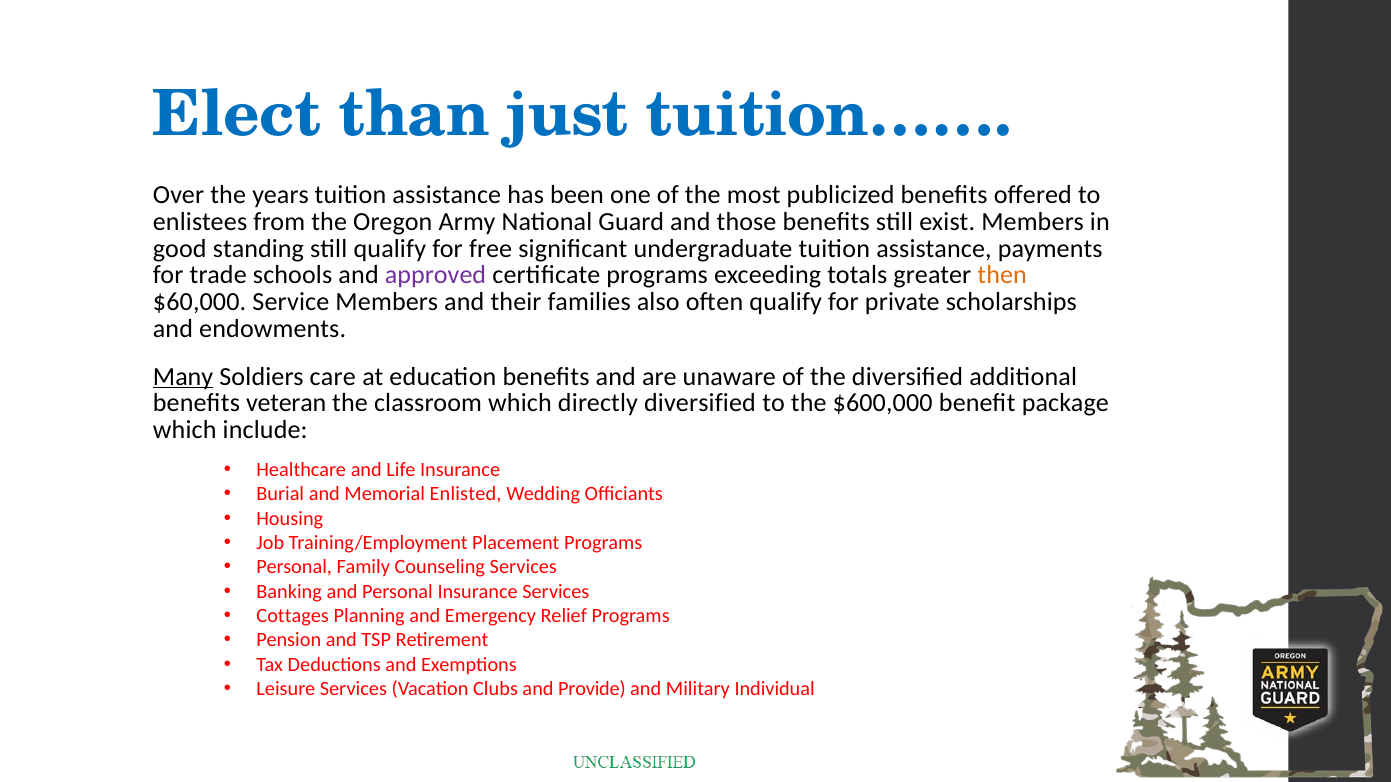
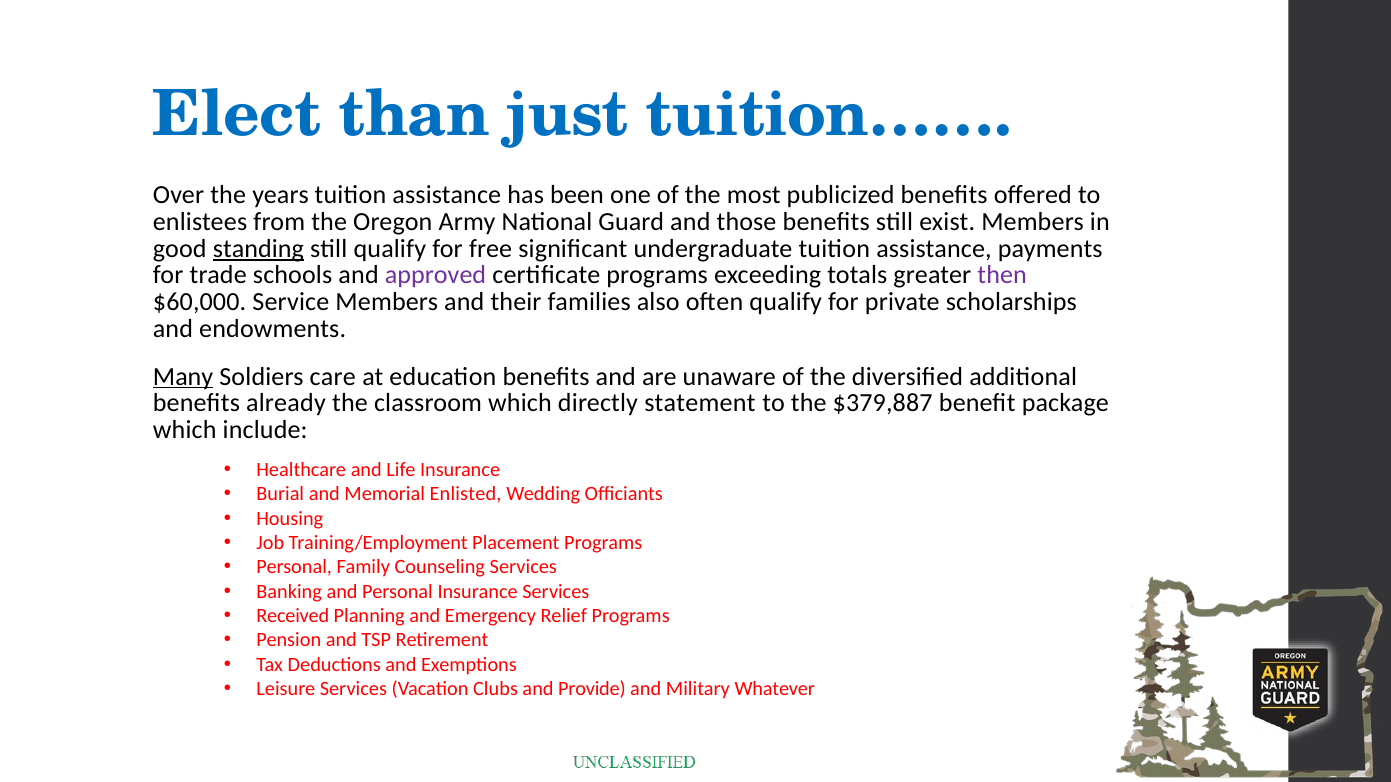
standing underline: none -> present (258, 249)
then colour: orange -> purple (1002, 275)
veteran: veteran -> already (286, 403)
directly diversified: diversified -> statement (700, 403)
$600,000: $600,000 -> $379,887 (883, 403)
Cottages: Cottages -> Received (293, 616)
Individual: Individual -> Whatever (775, 689)
